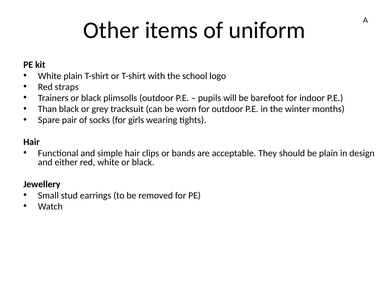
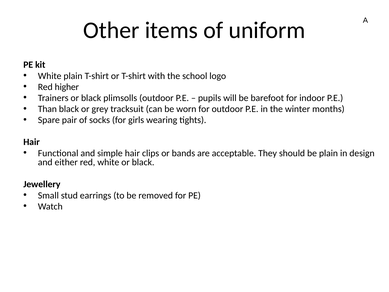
straps: straps -> higher (67, 87)
